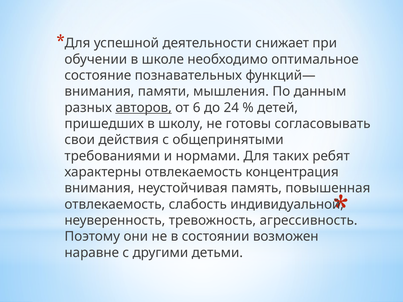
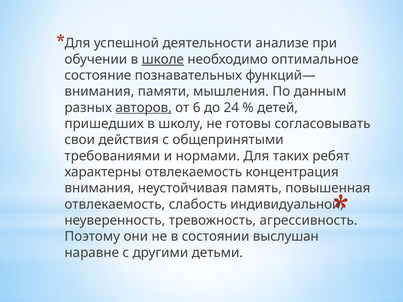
снижает: снижает -> анализе (282, 43)
школе underline: none -> present (163, 59)
возможен: возможен -> выслушан (286, 237)
